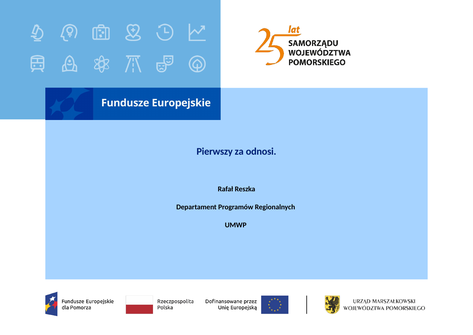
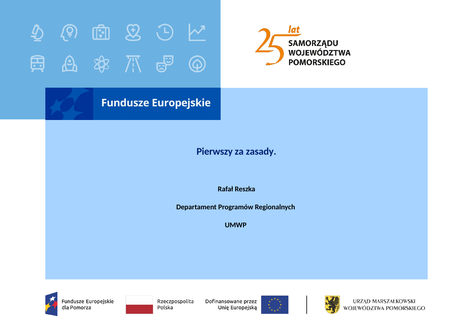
odnosi: odnosi -> zasady (261, 151)
